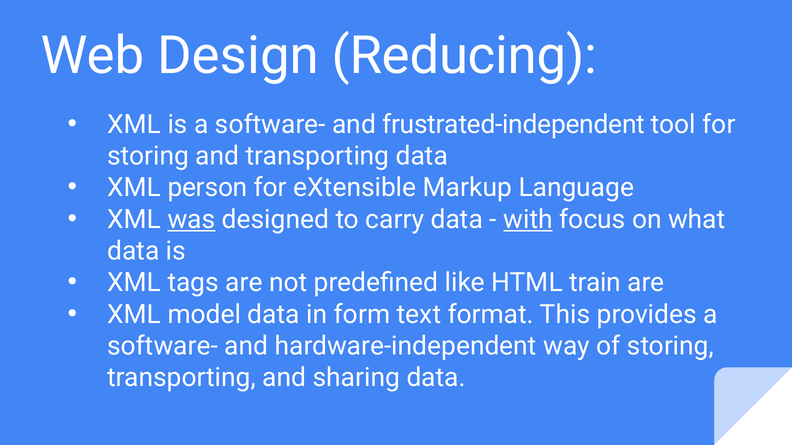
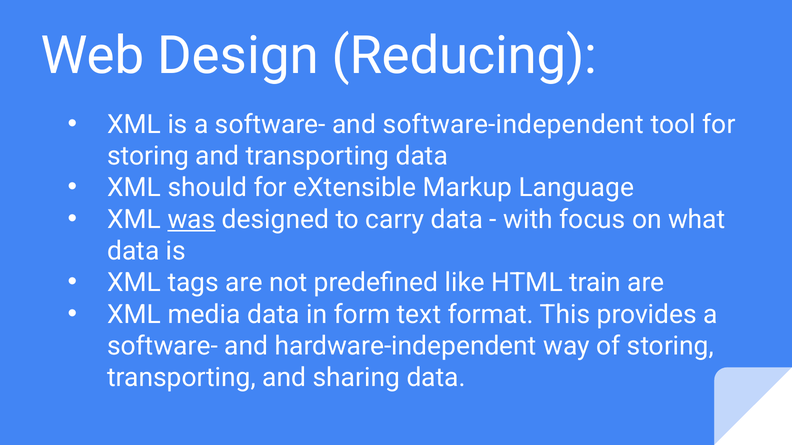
frustrated-independent: frustrated-independent -> software-independent (513, 125)
person: person -> should (207, 188)
with underline: present -> none (528, 220)
model: model -> media (204, 315)
